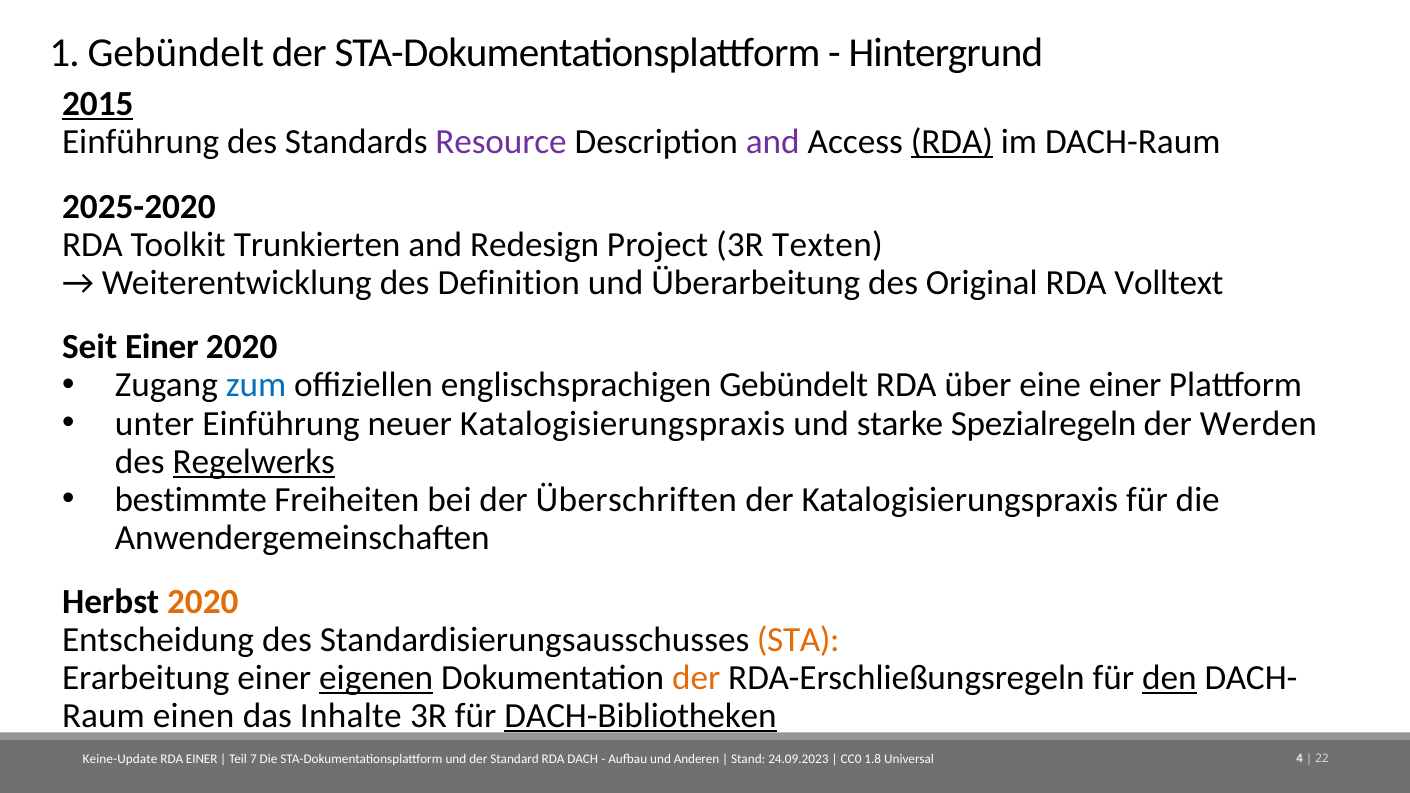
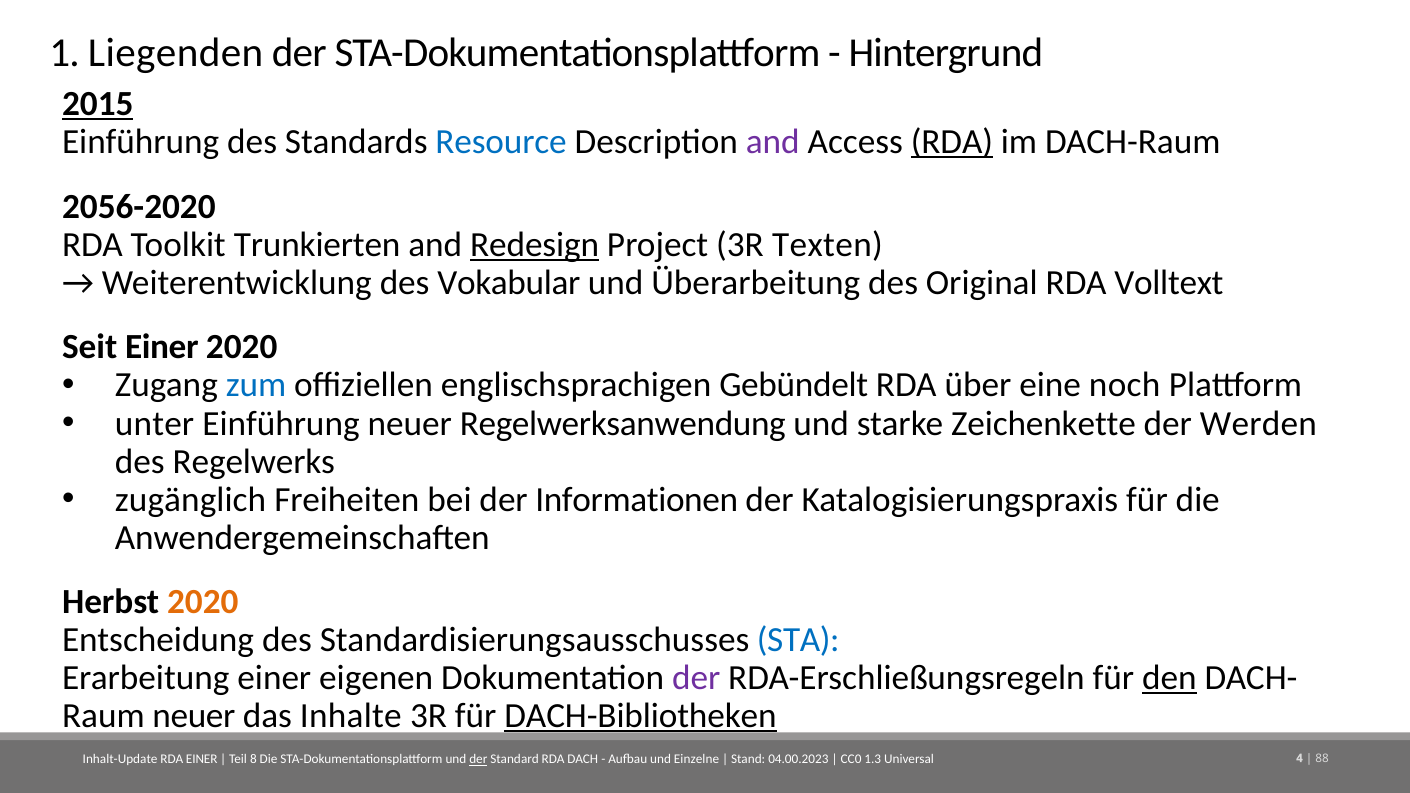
1 Gebündelt: Gebündelt -> Liegenden (176, 53)
Resource colour: purple -> blue (501, 142)
2025-2020: 2025-2020 -> 2056-2020 (139, 207)
Redesign underline: none -> present (535, 245)
Definition: Definition -> Vokabular (509, 283)
eine einer: einer -> noch (1125, 385)
neuer Katalogisierungspraxis: Katalogisierungspraxis -> Regelwerksanwendung (623, 423)
Spezialregeln: Spezialregeln -> Zeichenkette (1043, 423)
Regelwerks underline: present -> none (254, 462)
bestimmte: bestimmte -> zugänglich (191, 500)
Überschriften: Überschriften -> Informationen (637, 500)
STA colour: orange -> blue (798, 640)
eigenen underline: present -> none (376, 678)
der colour: orange -> purple (696, 678)
einen: einen -> neuer (194, 716)
Keine-Update: Keine-Update -> Inhalt-Update (120, 759)
7: 7 -> 8 (253, 759)
der underline: none -> present (478, 759)
Anderen: Anderen -> Einzelne (697, 759)
24.09.2023: 24.09.2023 -> 04.00.2023 (798, 759)
1.8: 1.8 -> 1.3 (873, 759)
22: 22 -> 88 (1322, 758)
